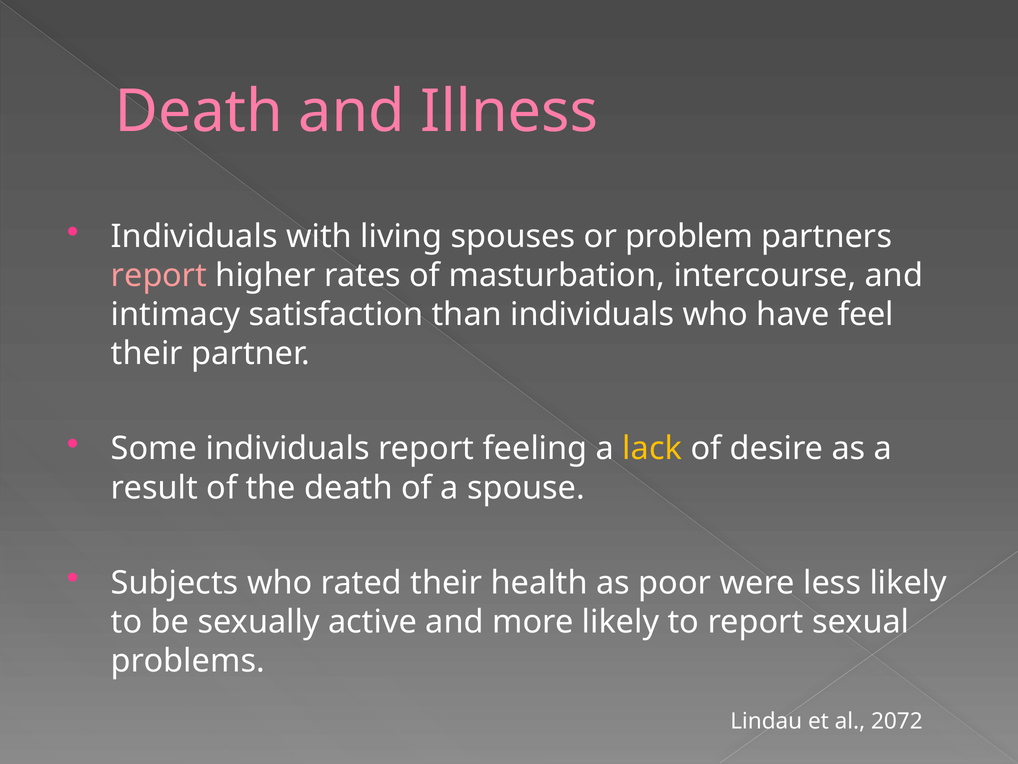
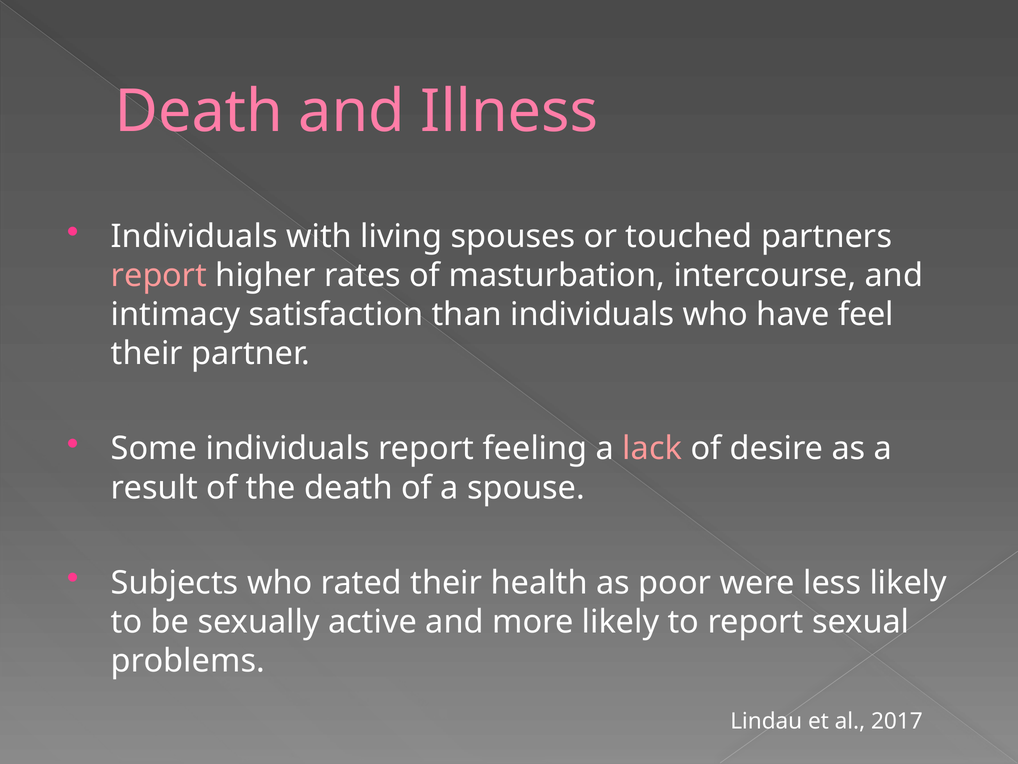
problem: problem -> touched (689, 236)
lack colour: yellow -> pink (652, 448)
2072: 2072 -> 2017 (897, 721)
